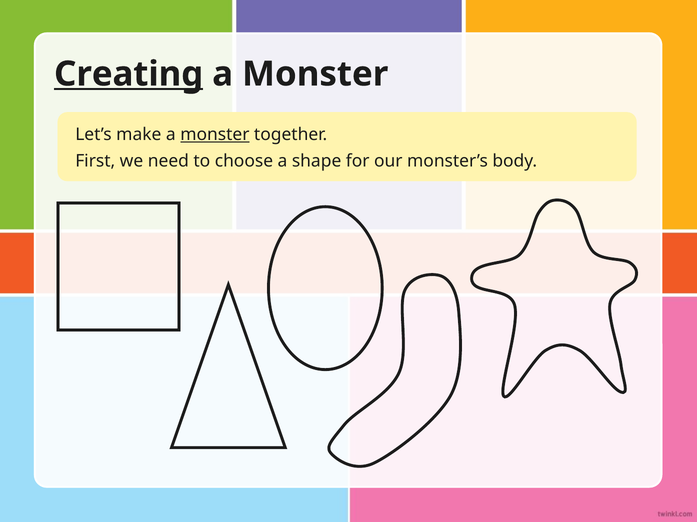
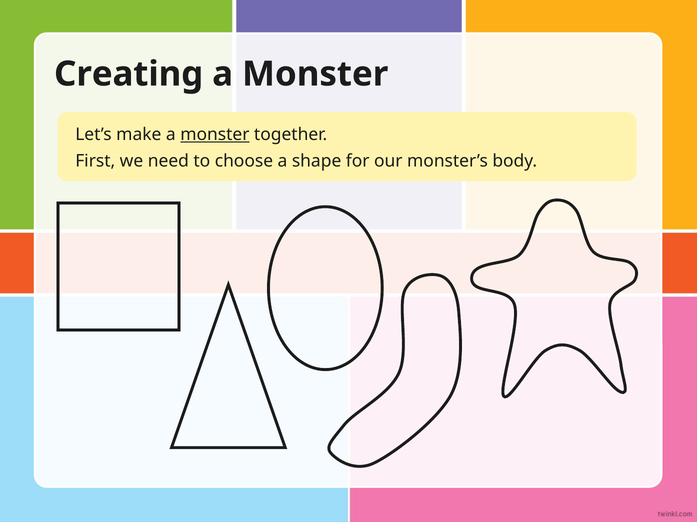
Creating underline: present -> none (129, 74)
